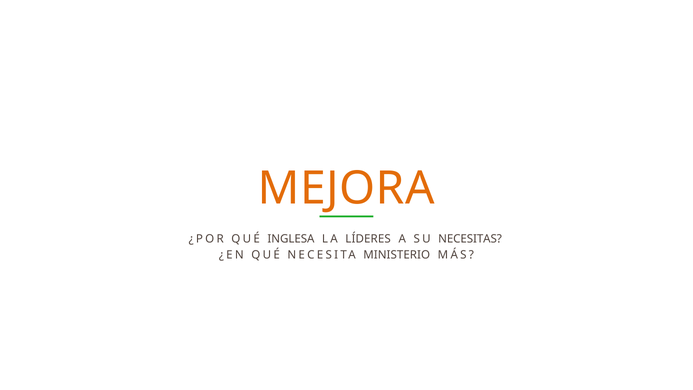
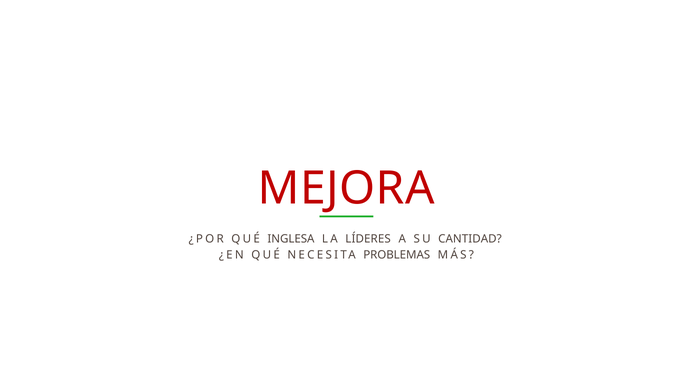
MEJORA colour: orange -> red (346, 188)
NECESITAS: NECESITAS -> CANTIDAD (470, 239)
MINISTERIO: MINISTERIO -> PROBLEMAS (397, 255)
